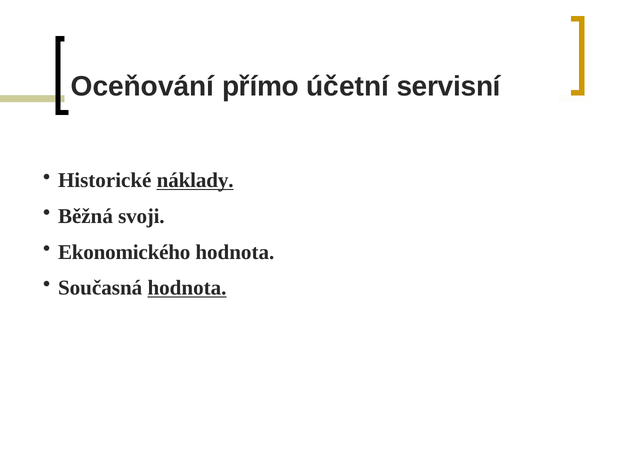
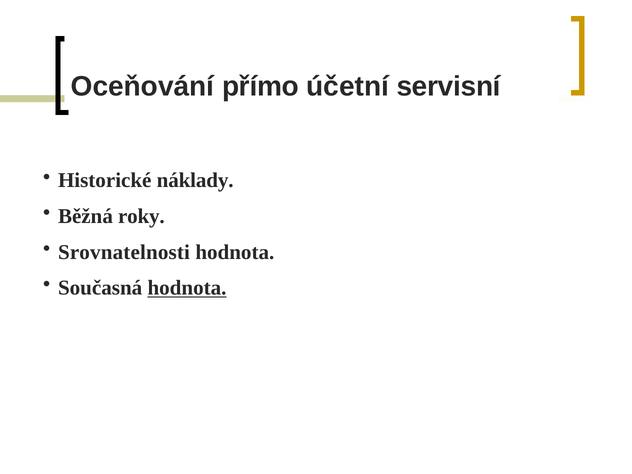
náklady underline: present -> none (195, 181)
svoji: svoji -> roky (141, 216)
Ekonomického: Ekonomického -> Srovnatelnosti (124, 252)
